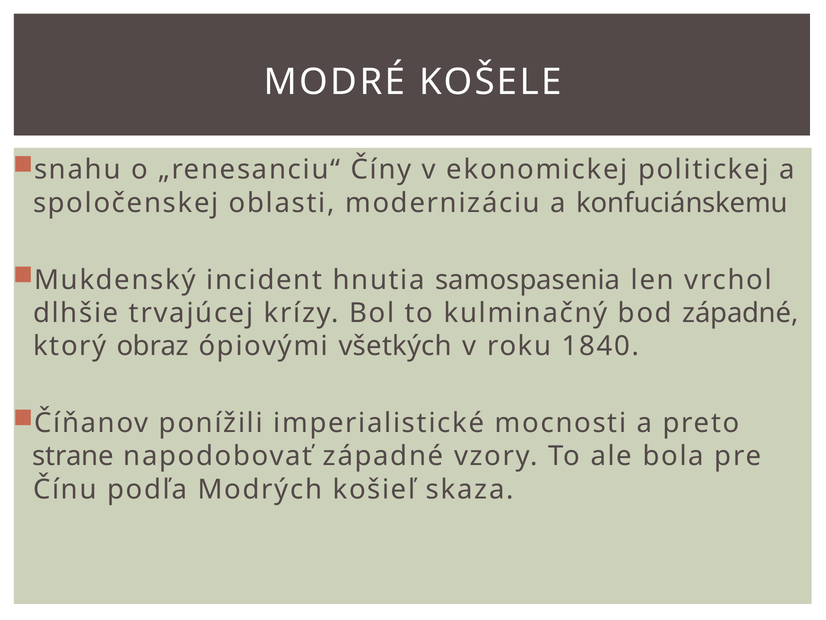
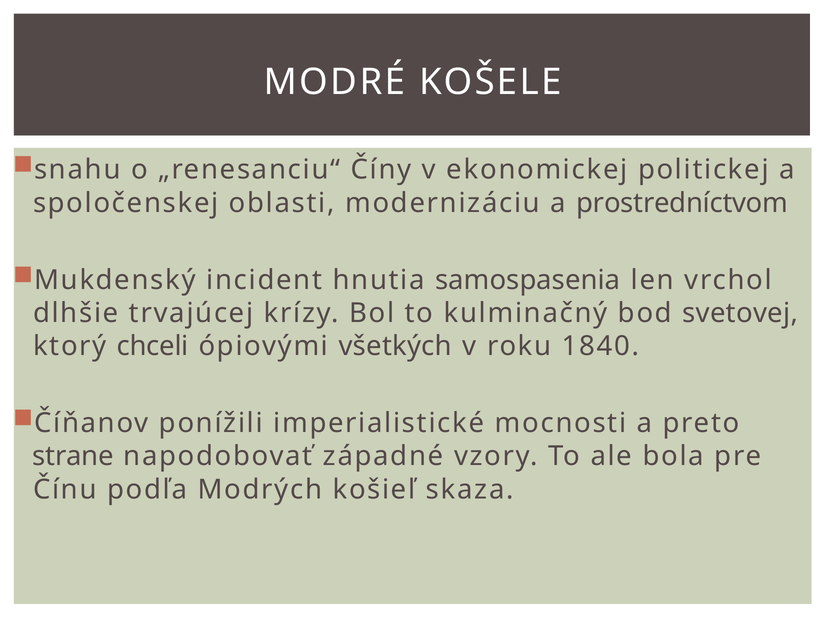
konfuciánskemu: konfuciánskemu -> prostredníctvom (682, 203)
bod západné: západné -> svetovej (740, 313)
obraz: obraz -> chceli (153, 346)
